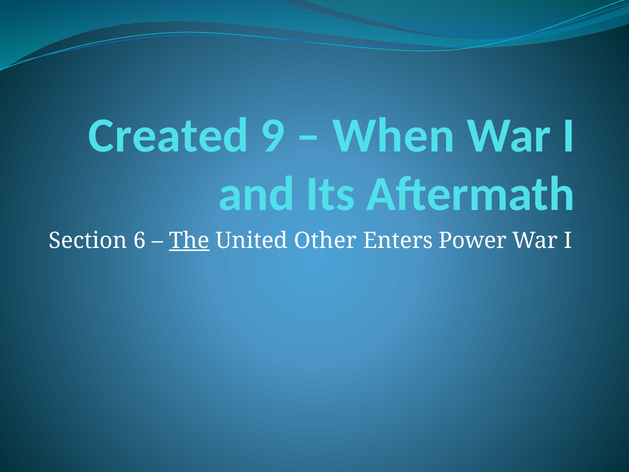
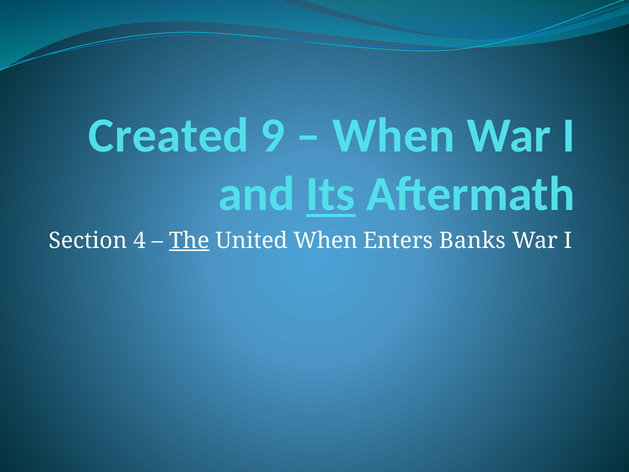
Its underline: none -> present (331, 194)
6: 6 -> 4 (139, 240)
United Other: Other -> When (325, 240)
Power: Power -> Banks (472, 240)
